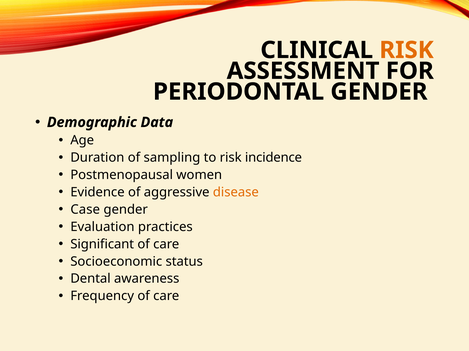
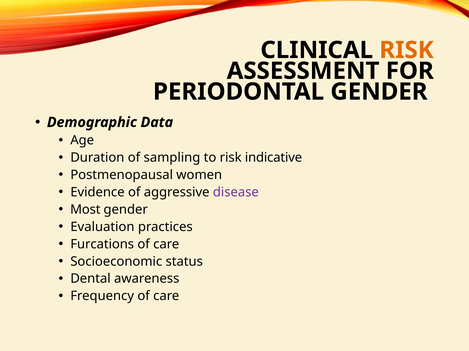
incidence: incidence -> indicative (274, 158)
disease colour: orange -> purple (236, 193)
Case: Case -> Most (85, 210)
Significant: Significant -> Furcations (102, 245)
